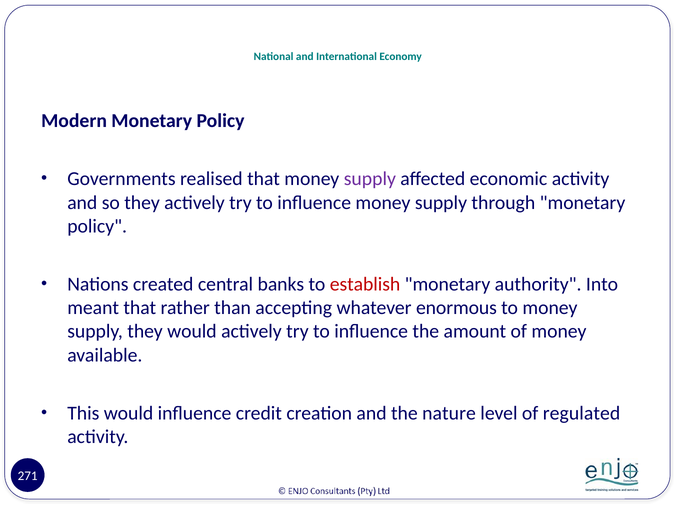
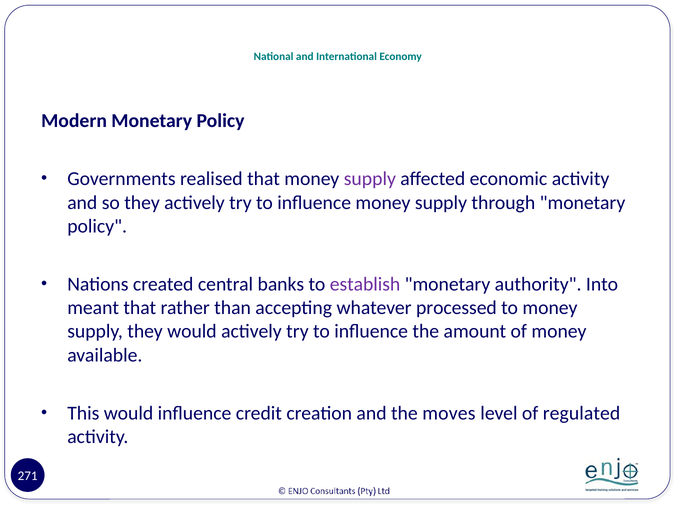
establish colour: red -> purple (365, 284)
enormous: enormous -> processed (456, 308)
nature: nature -> moves (449, 413)
